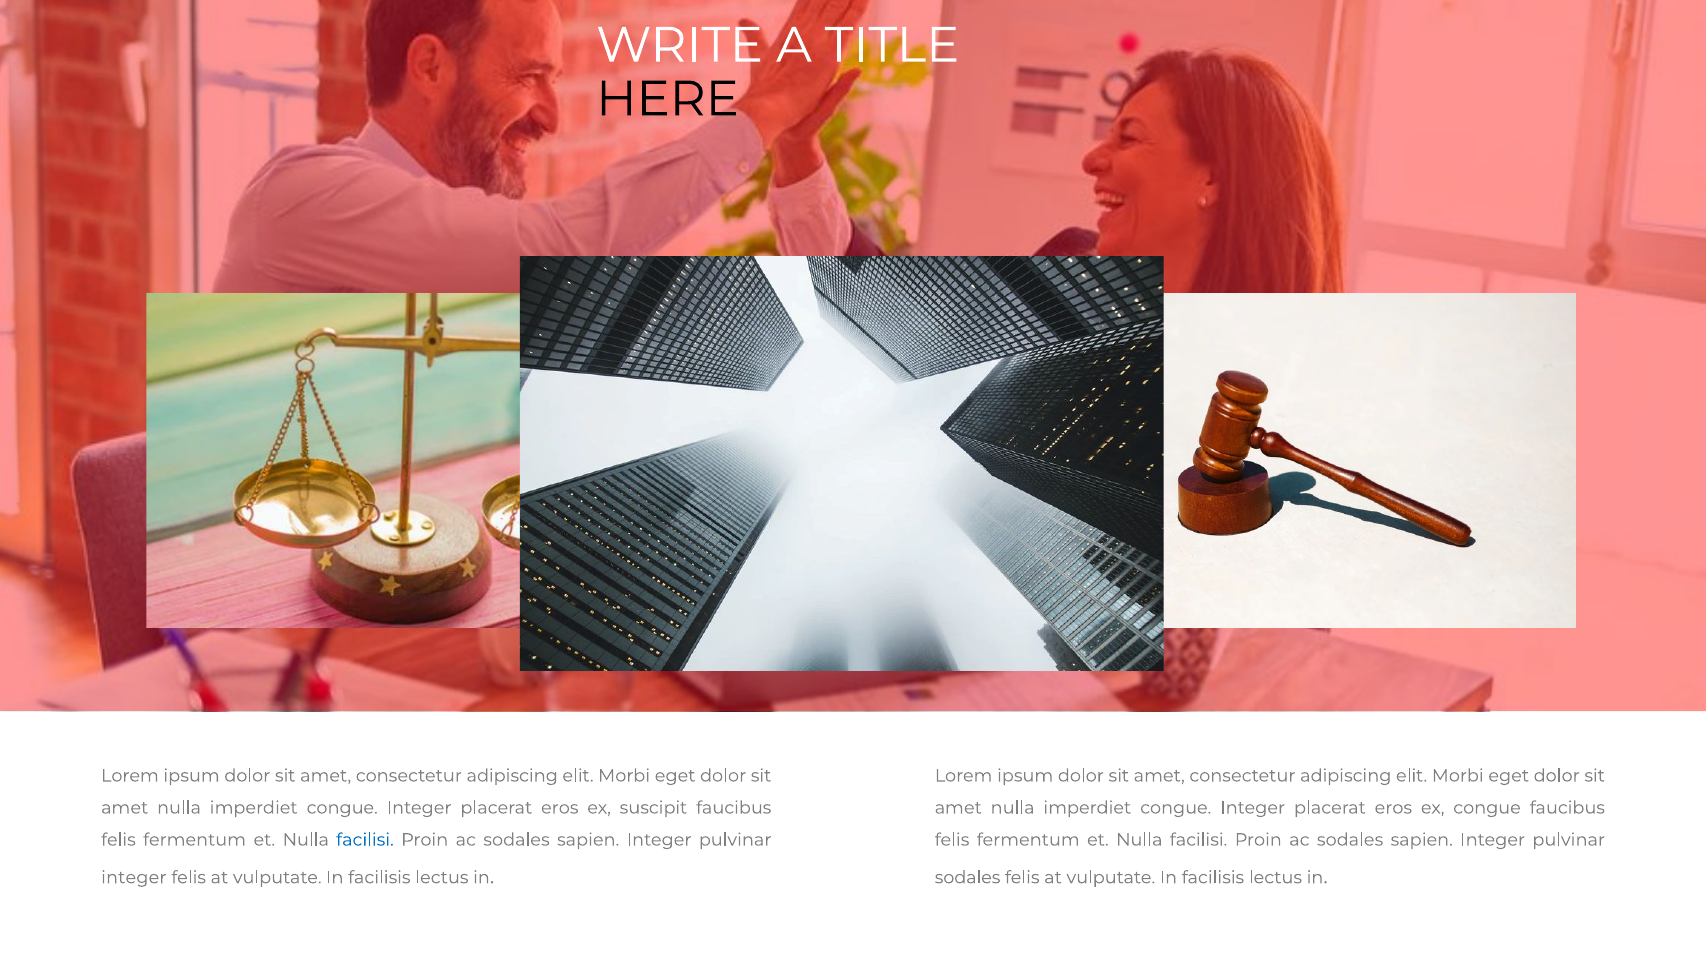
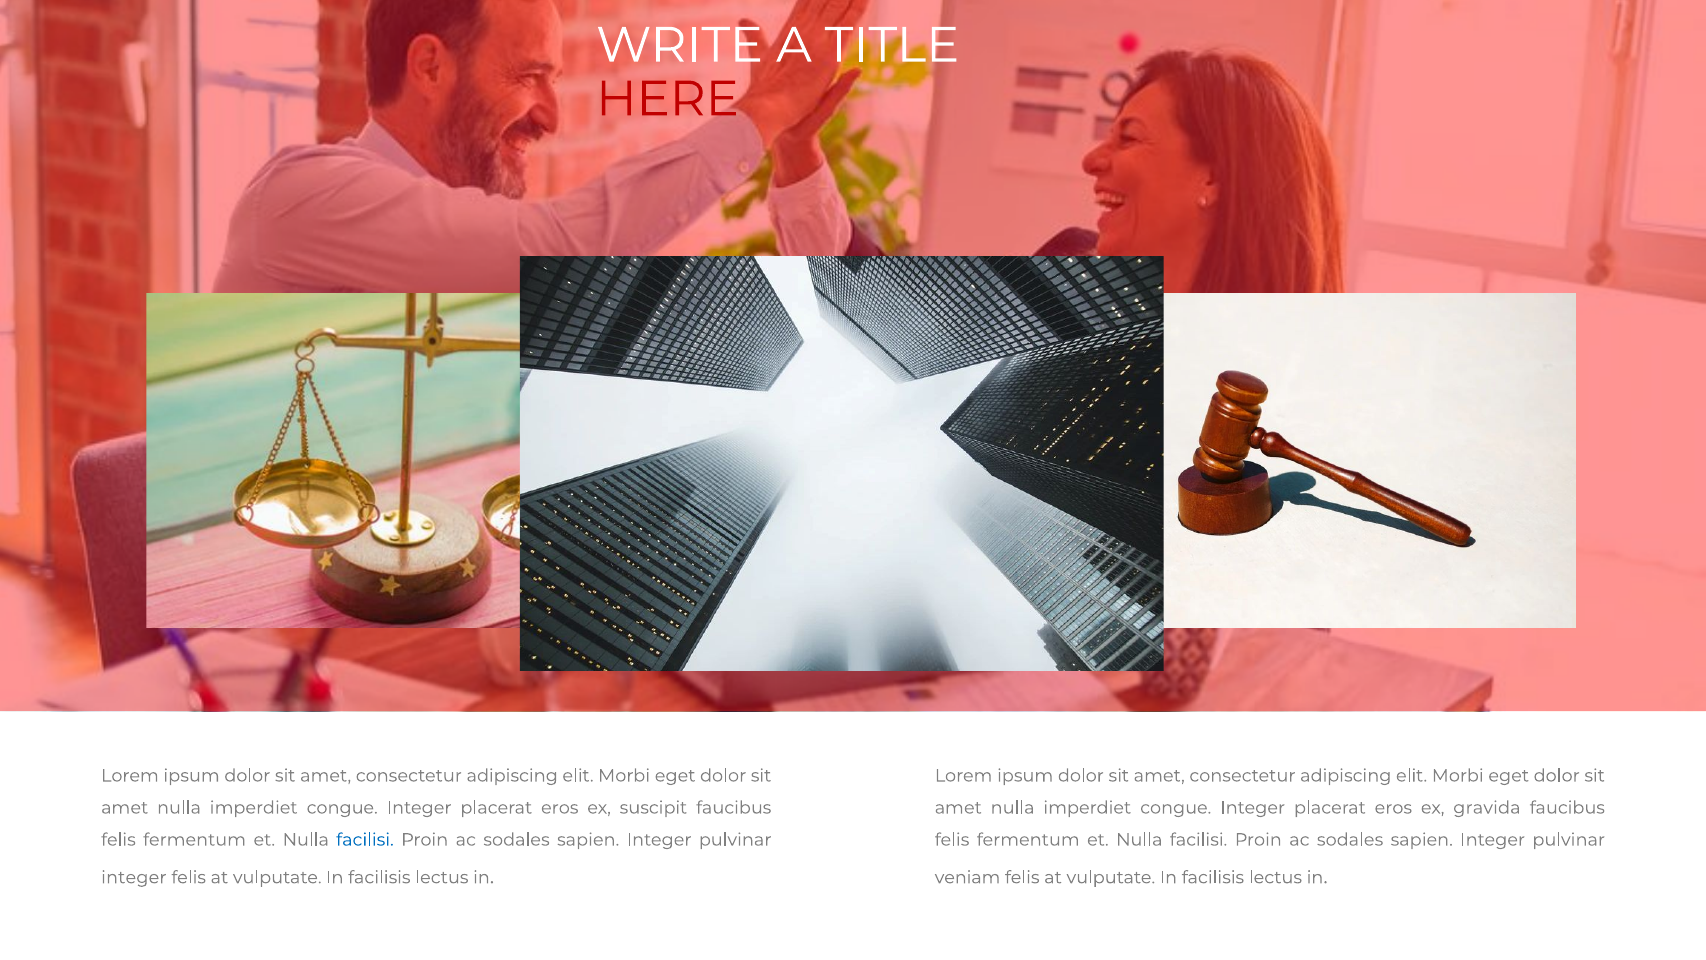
HERE colour: black -> red (668, 99)
ex congue: congue -> gravida (1487, 807)
sodales: sodales -> veniam (968, 877)
